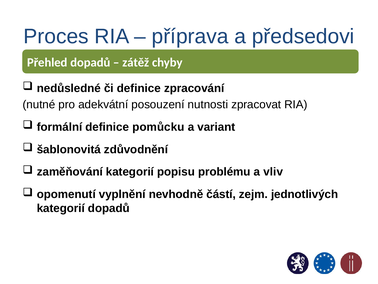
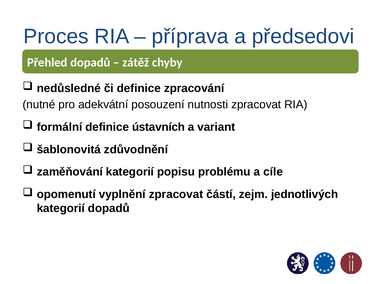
pomůcku: pomůcku -> ústavních (158, 127)
vliv: vliv -> cíle (273, 172)
vyplnění nevhodně: nevhodně -> zpracovat (176, 194)
